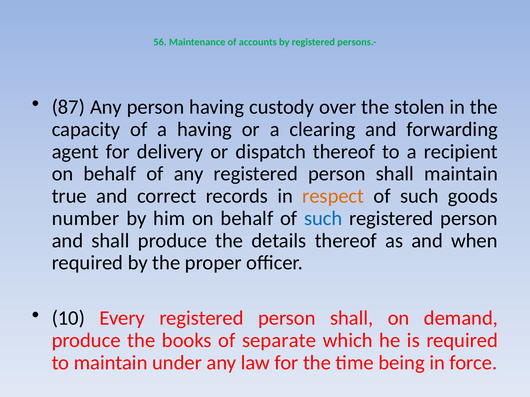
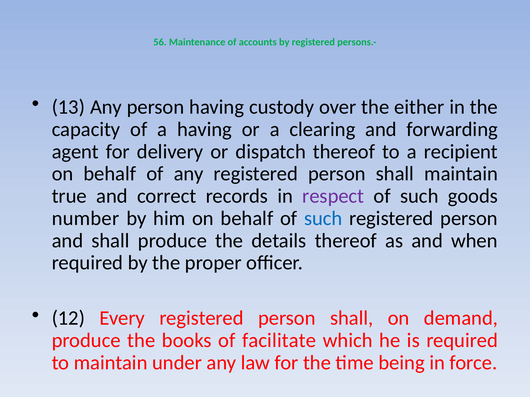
87: 87 -> 13 (68, 107)
stolen: stolen -> either (419, 107)
respect colour: orange -> purple (333, 196)
10: 10 -> 12 (68, 319)
separate: separate -> facilitate (279, 341)
